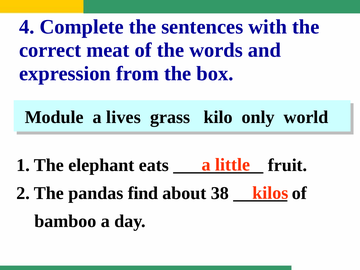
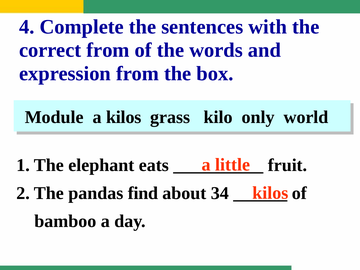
correct meat: meat -> from (108, 50)
a lives: lives -> kilos (124, 117)
38: 38 -> 34 (220, 193)
